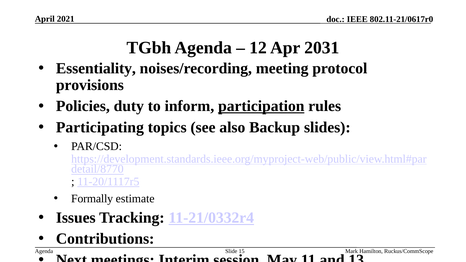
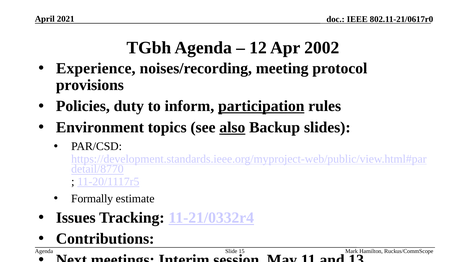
2031: 2031 -> 2002 (322, 48)
Essentiality: Essentiality -> Experience (96, 68)
Participating: Participating -> Environment (100, 127)
also underline: none -> present (232, 127)
